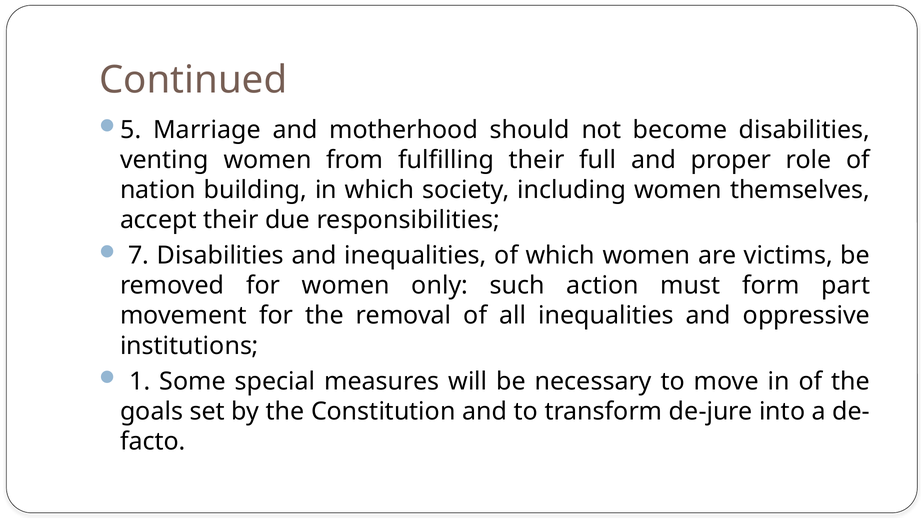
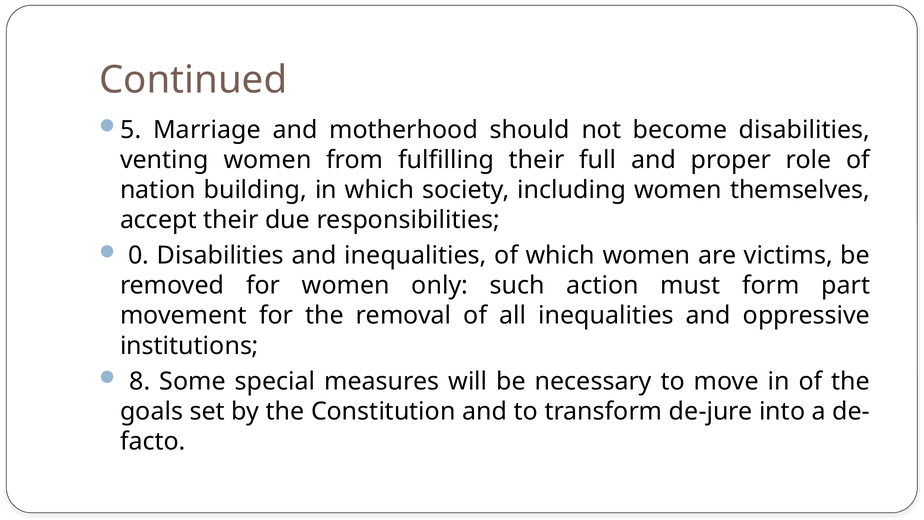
7: 7 -> 0 (139, 256)
1: 1 -> 8 (140, 381)
